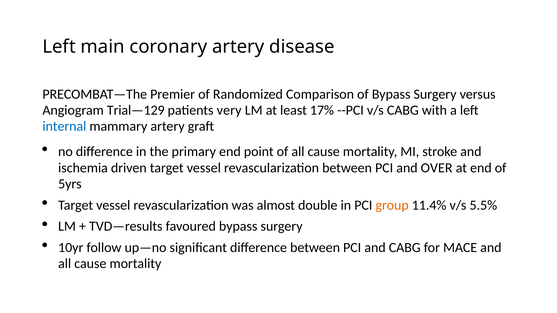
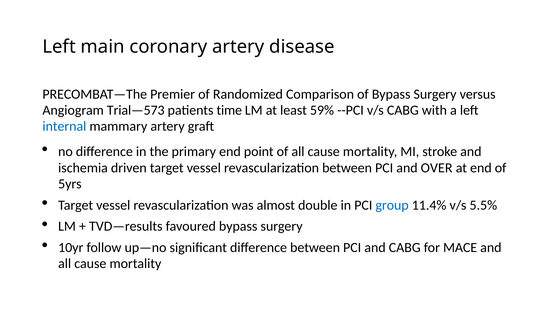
Trial—129: Trial—129 -> Trial—573 (136, 110)
very: very -> time (229, 110)
17%: 17% -> 59% (322, 110)
group colour: orange -> blue (392, 205)
